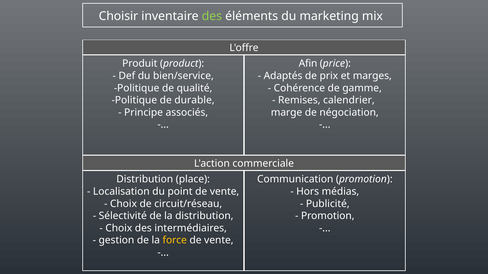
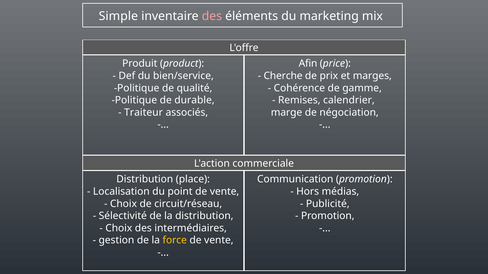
Choisir: Choisir -> Simple (118, 16)
des colour: light green -> pink (212, 16)
Adaptés: Adaptés -> Cherche (283, 76)
Principe: Principe -> Traiteur (144, 113)
